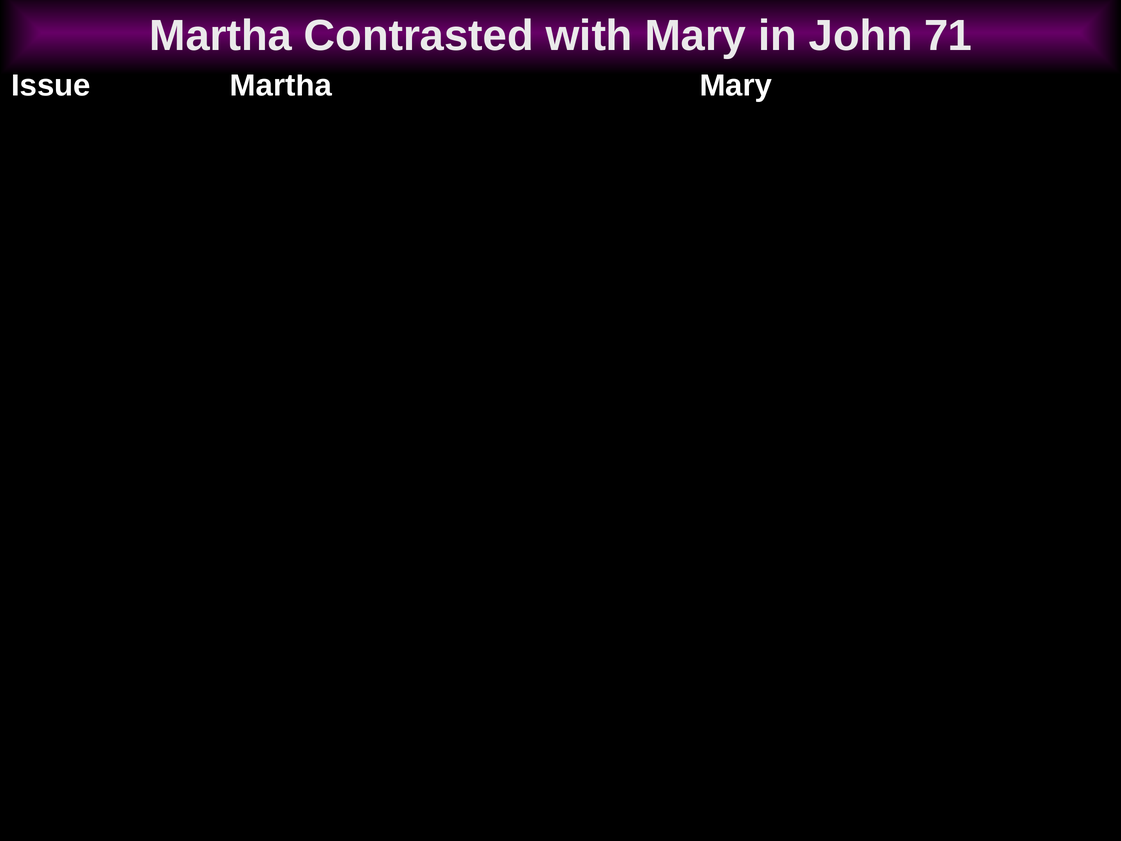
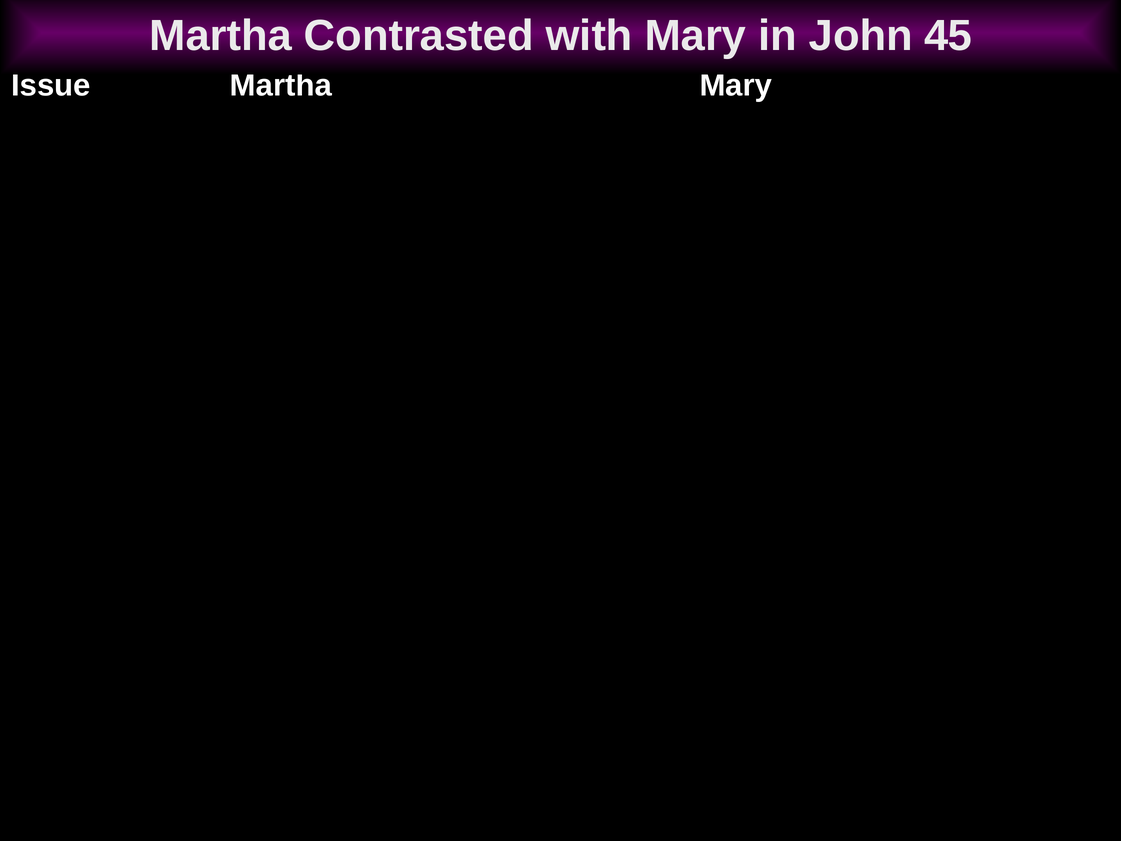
John 71: 71 -> 45 (948, 36)
